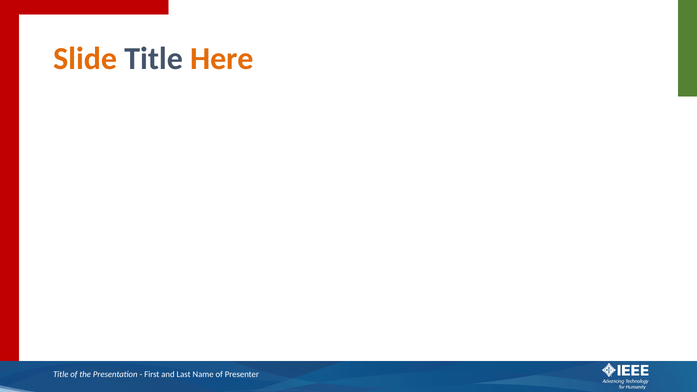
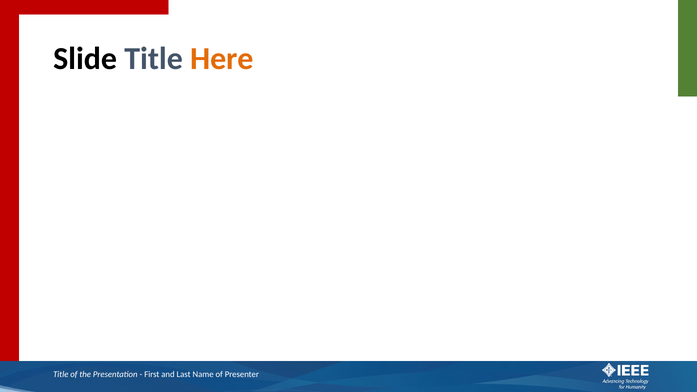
Slide colour: orange -> black (85, 59)
